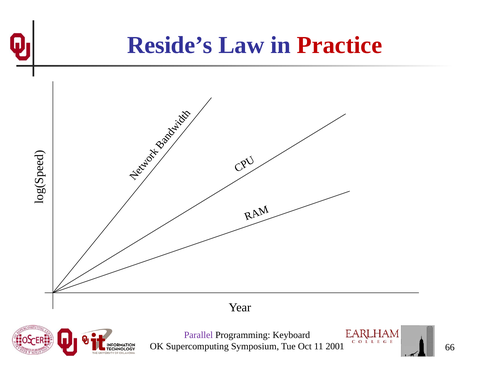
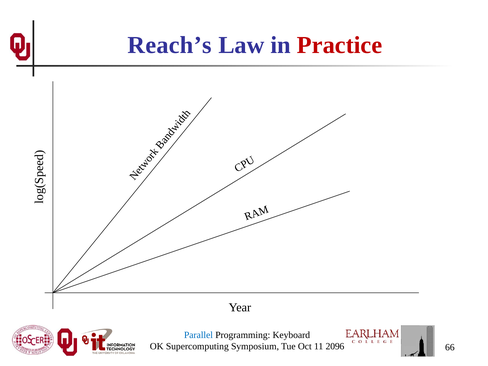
Reside’s: Reside’s -> Reach’s (170, 45)
Parallel colour: purple -> blue (198, 335)
2001: 2001 -> 2096 (335, 346)
